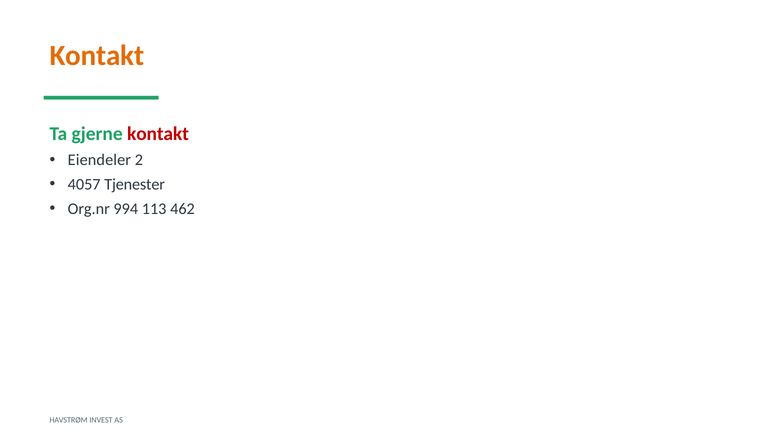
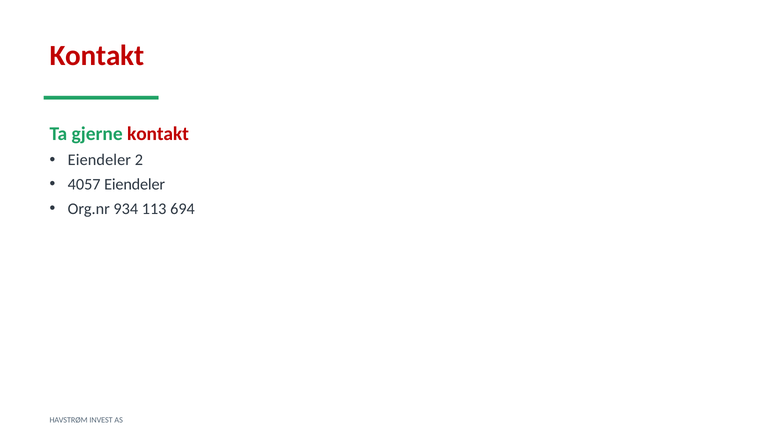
Kontakt colour: orange -> red (97, 56)
4057 Tjenester: Tjenester -> Eiendeler (135, 184)
994: 994 -> 934 (126, 209)
462: 462 -> 694 (182, 209)
